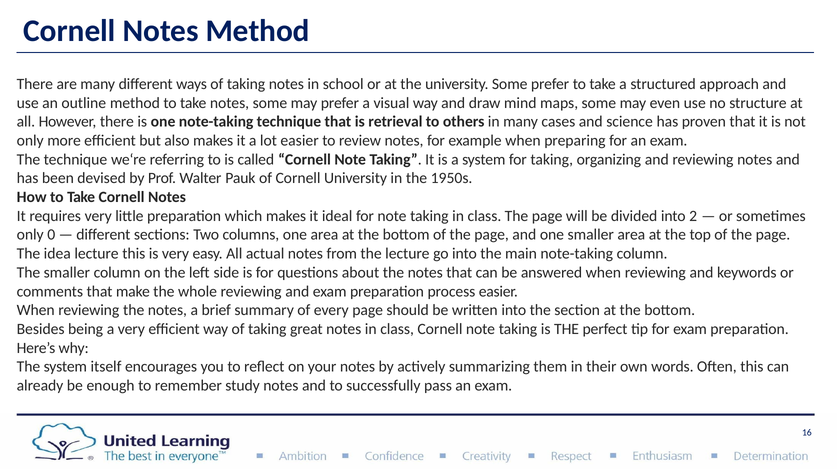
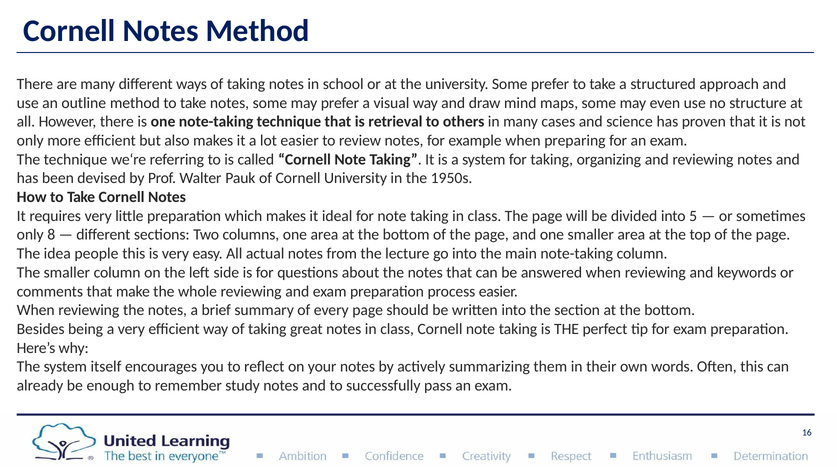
2: 2 -> 5 (693, 216)
0: 0 -> 8 (51, 235)
idea lecture: lecture -> people (97, 254)
